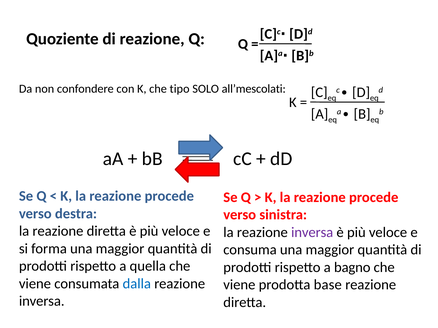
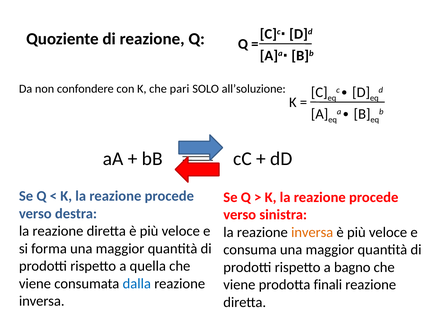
tipo: tipo -> pari (180, 89)
all’mescolati: all’mescolati -> all’soluzione (254, 89)
inversa colour: purple -> orange (312, 233)
base: base -> finali (328, 285)
